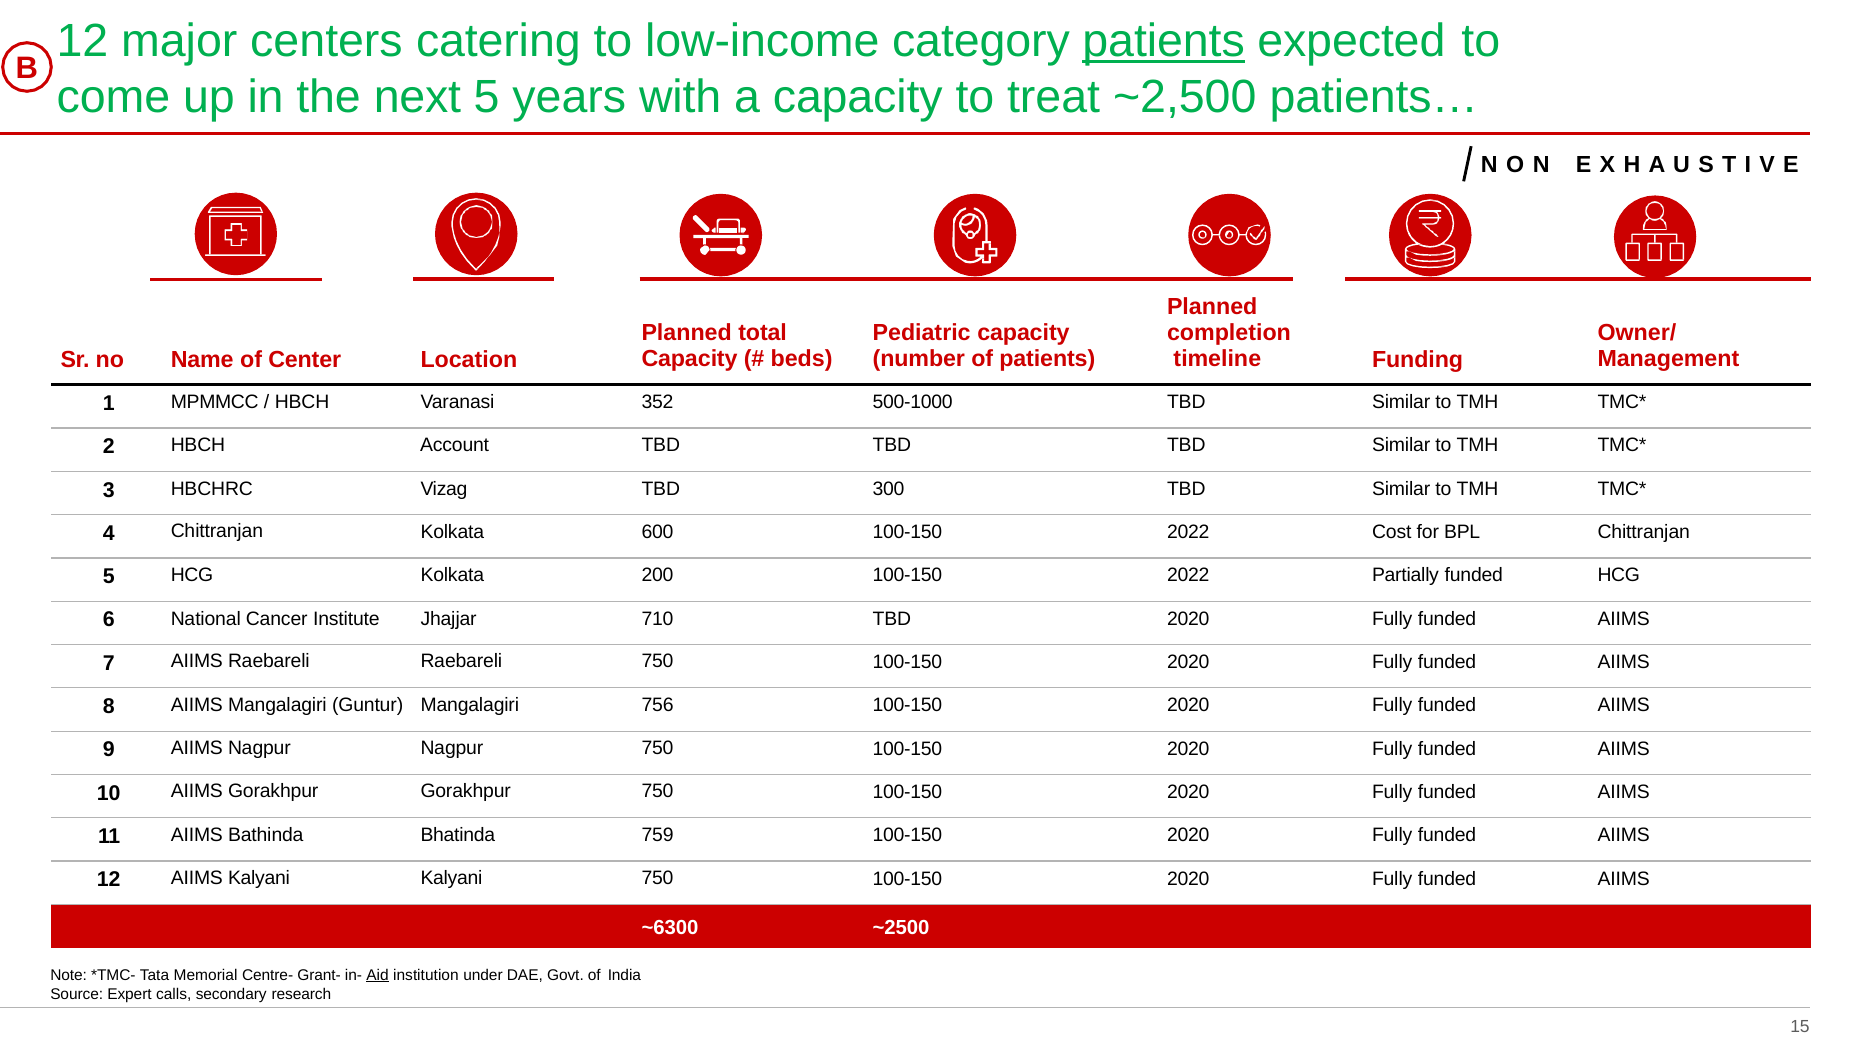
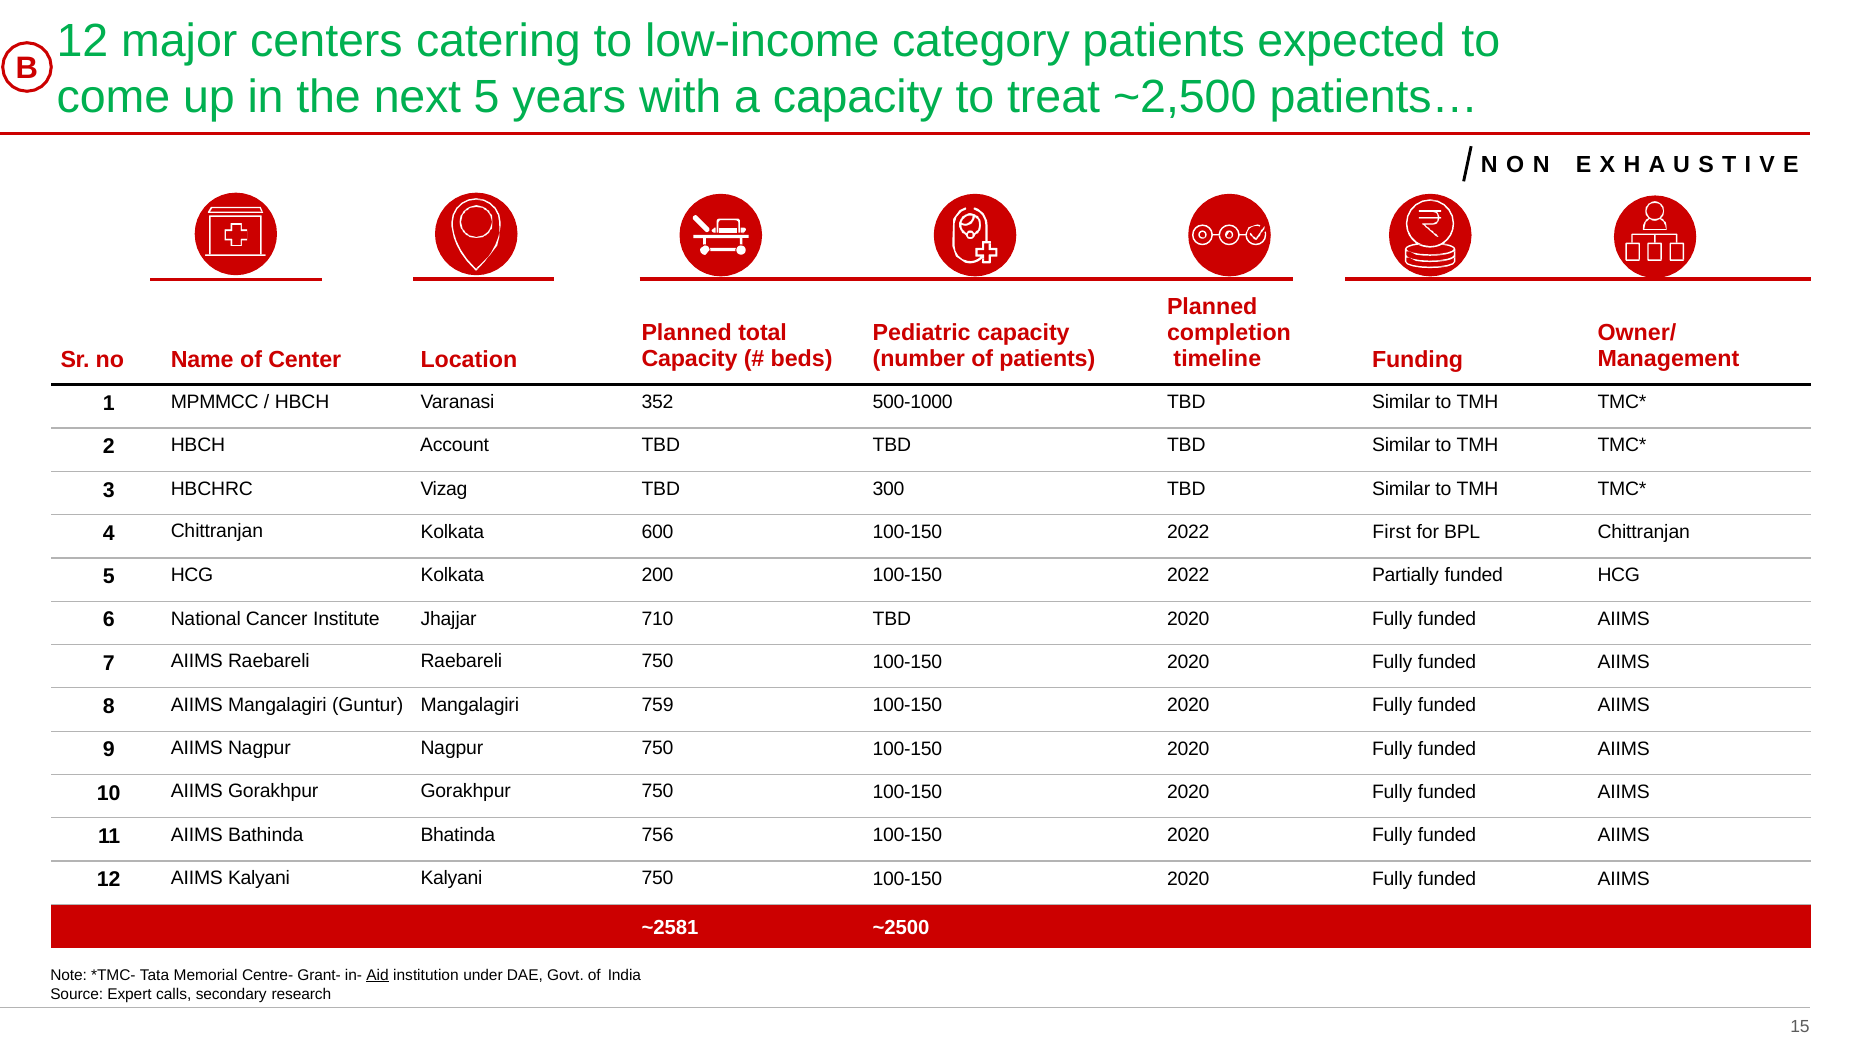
patients underline: present -> none (1164, 41)
Cost: Cost -> First (1392, 532)
756: 756 -> 759 (658, 705)
759: 759 -> 756 (658, 835)
~6300: ~6300 -> ~2581 (670, 928)
